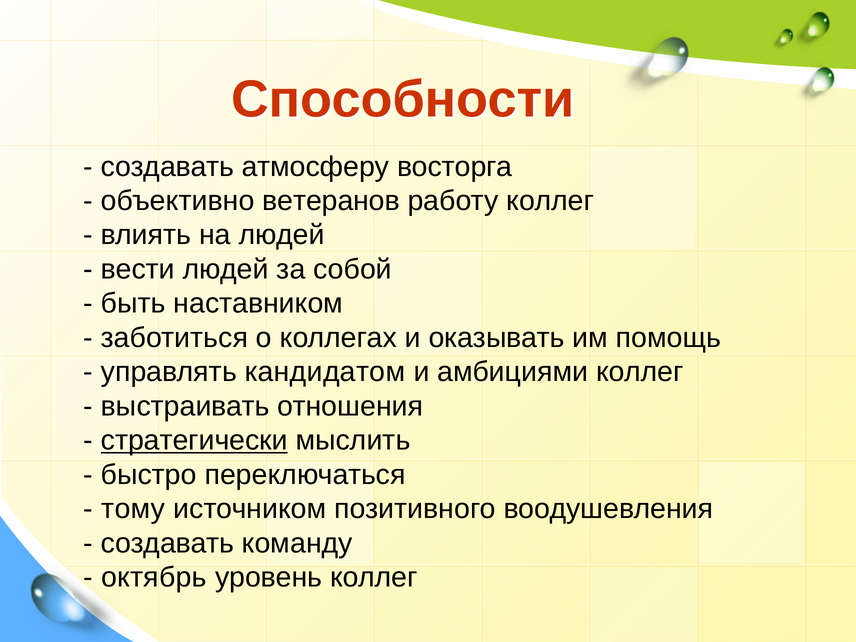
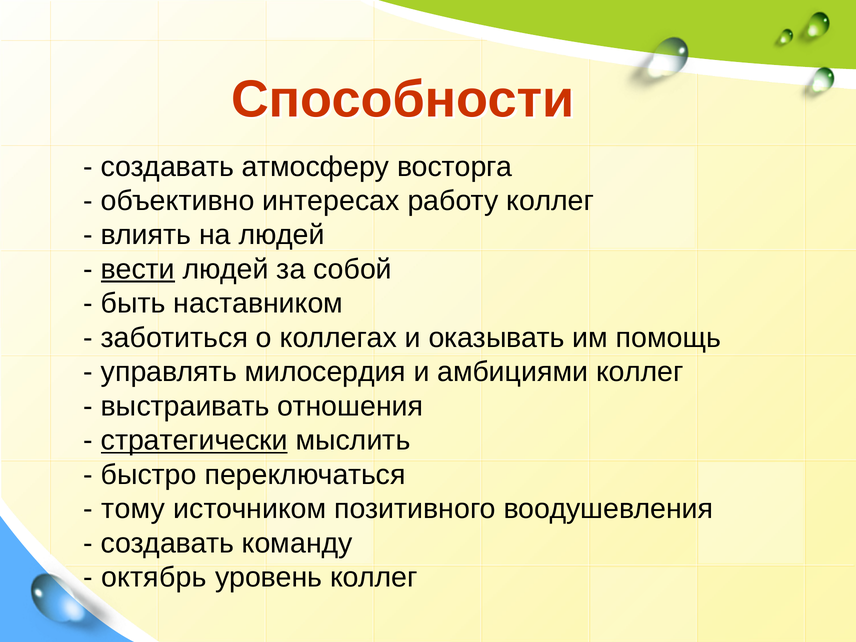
ветеранов: ветеранов -> интересах (331, 201)
вести underline: none -> present (138, 269)
кандидатом: кандидатом -> милосердия (325, 372)
